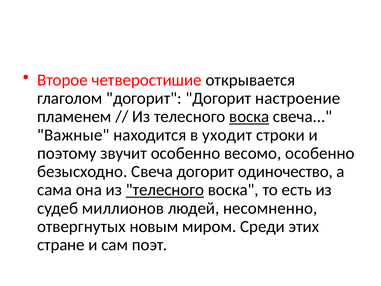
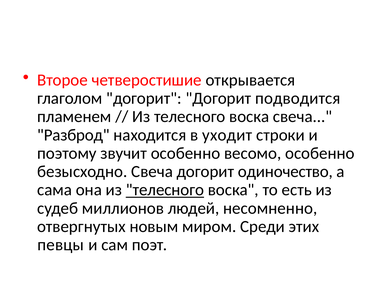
настроение: настроение -> подводится (298, 98)
воска underline: present -> none (249, 117)
Важные: Важные -> Разброд (73, 135)
стране: стране -> певцы (61, 245)
